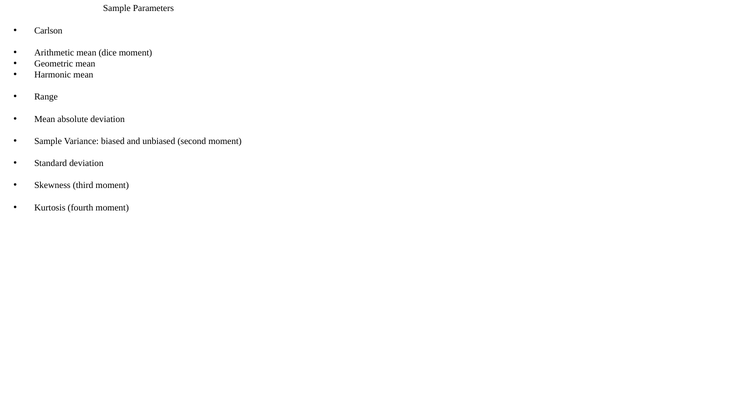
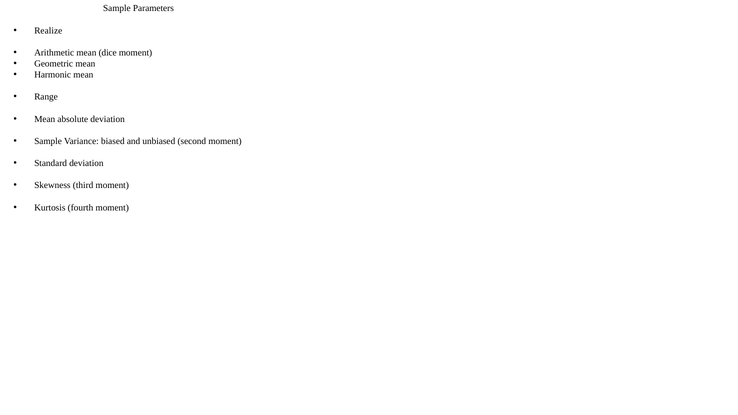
Carlson: Carlson -> Realize (48, 30)
